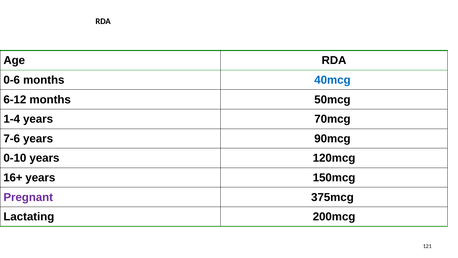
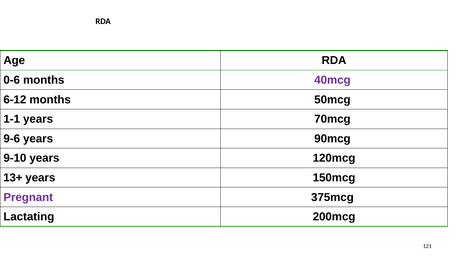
40mcg colour: blue -> purple (332, 80)
1-4: 1-4 -> 1-1 (12, 119)
7-6: 7-6 -> 9-6 (12, 138)
0-10: 0-10 -> 9-10 (15, 158)
16+: 16+ -> 13+ (13, 177)
